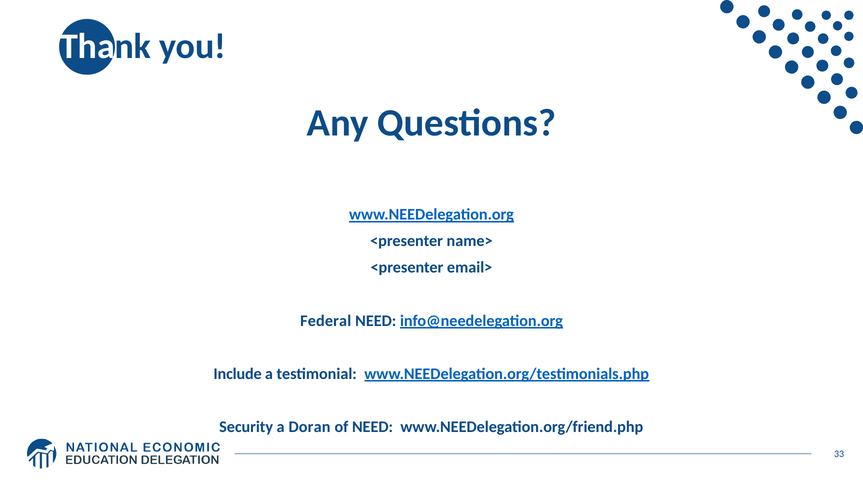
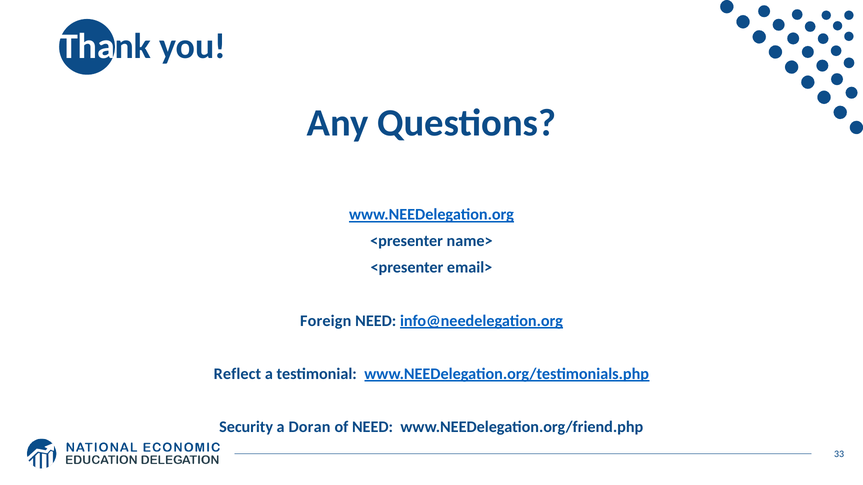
Federal: Federal -> Foreign (326, 321)
Include: Include -> Reflect (237, 374)
